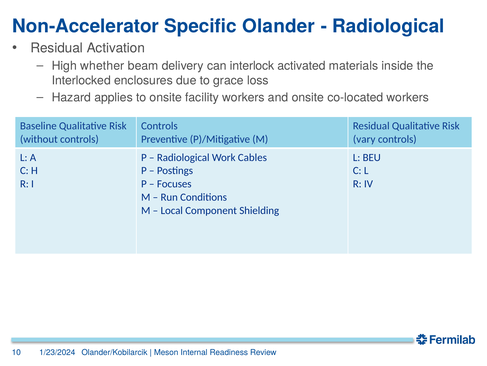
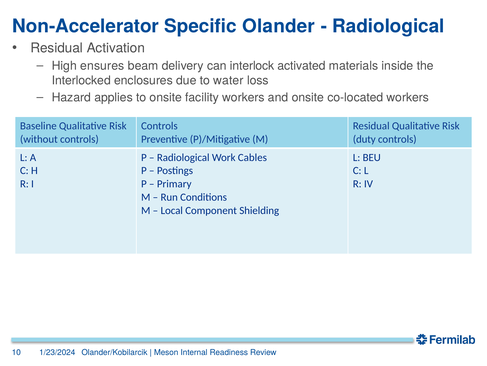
whether: whether -> ensures (102, 66)
grace: grace -> water (228, 80)
vary: vary -> duty (364, 139)
Focuses: Focuses -> Primary (174, 184)
